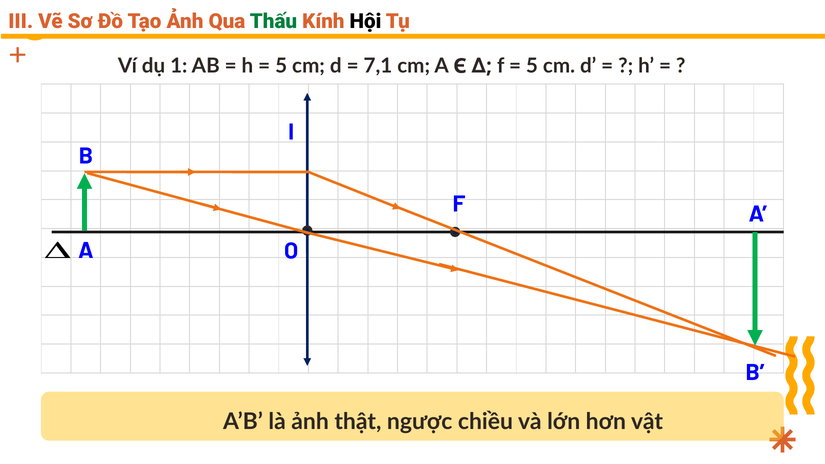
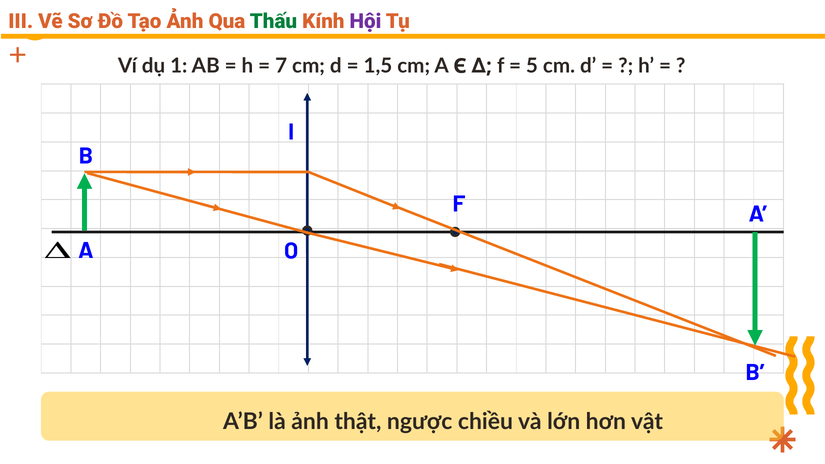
Hội colour: black -> purple (365, 22)
5: 5 -> 7 (281, 66)
7,1: 7,1 -> 1,5 (378, 66)
